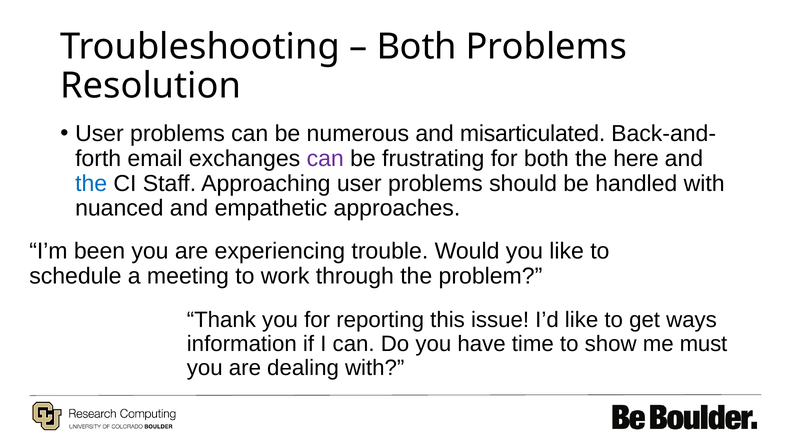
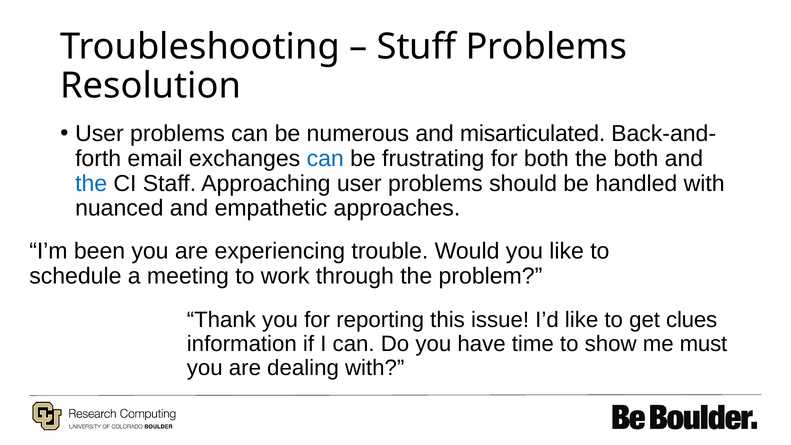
Both: Both -> Stuff (417, 47)
can colour: purple -> blue (325, 159)
the here: here -> both (636, 159)
ways: ways -> clues (692, 320)
